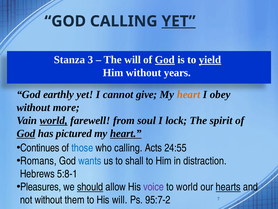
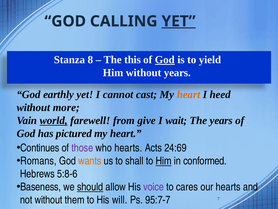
3: 3 -> 8 (90, 60)
The will: will -> this (133, 60)
yield underline: present -> none (210, 60)
give: give -> cast (147, 94)
obey: obey -> heed (220, 94)
soul: soul -> give (147, 120)
lock: lock -> wait (176, 120)
The spirit: spirit -> years (221, 120)
God underline: present -> none (26, 133)
heart underline: present -> none (126, 133)
those colour: blue -> purple (82, 148)
who calling: calling -> hearts (128, 148)
24:55: 24:55 -> 24:69 (176, 148)
wants colour: blue -> orange (90, 161)
Him underline: none -> present (164, 161)
distraction: distraction -> conformed (205, 161)
5:8-1: 5:8-1 -> 5:8-6 (67, 174)
Pleasures: Pleasures -> Baseness (41, 187)
to world: world -> cares (187, 187)
hearts underline: present -> none (228, 187)
95:7-2: 95:7-2 -> 95:7-7 (158, 200)
